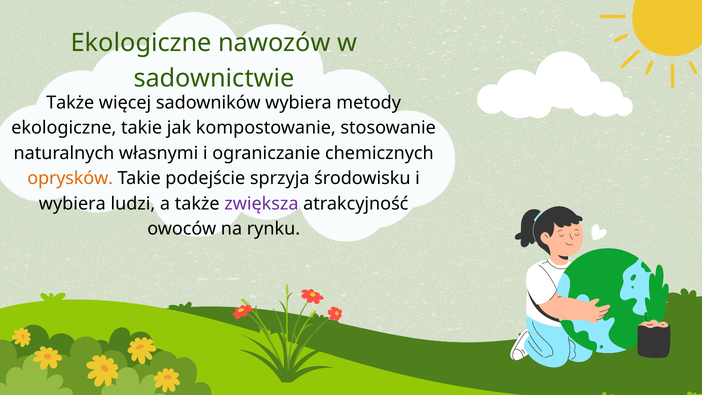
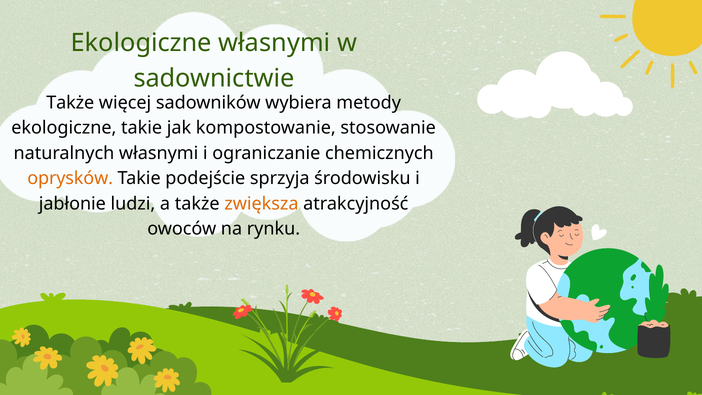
Ekologiczne nawozów: nawozów -> własnymi (274, 43)
wybiera: wybiera -> jabłonie (72, 204)
zwiększa colour: purple -> orange (261, 204)
